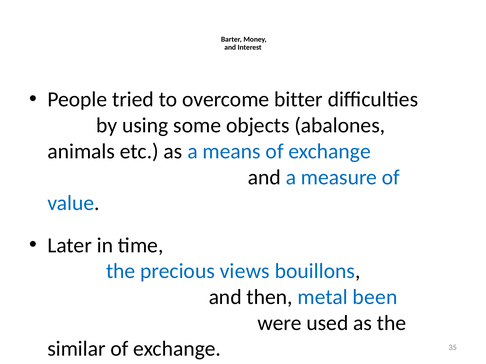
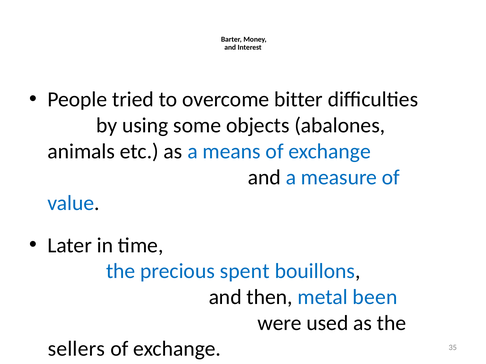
views: views -> spent (245, 272)
similar: similar -> sellers (76, 349)
